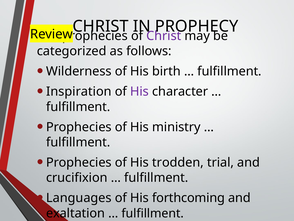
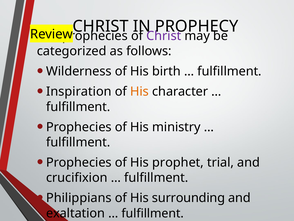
His colour: purple -> orange (140, 91)
trodden: trodden -> prophet (178, 162)
Languages: Languages -> Philippians (79, 198)
forthcoming: forthcoming -> surrounding (189, 198)
